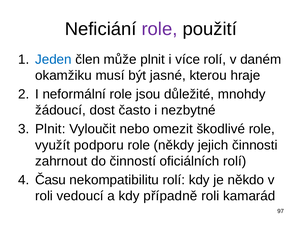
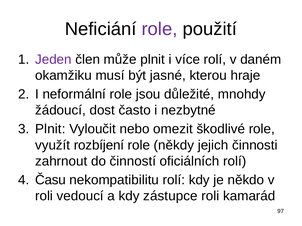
Jeden colour: blue -> purple (53, 60)
podporu: podporu -> rozbíjení (99, 145)
případně: případně -> zástupce (170, 196)
